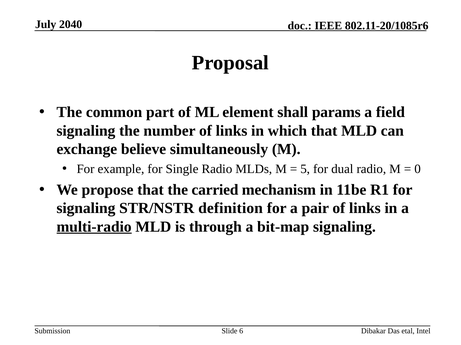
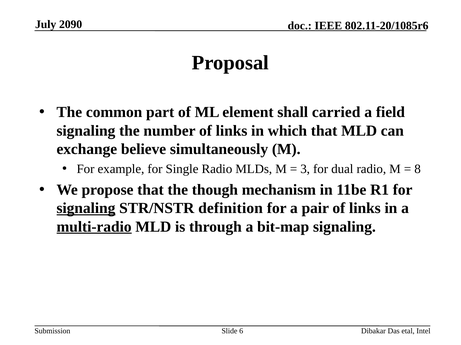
2040: 2040 -> 2090 (71, 24)
params: params -> carried (336, 113)
5: 5 -> 3 (305, 169)
0: 0 -> 8 (418, 169)
carried: carried -> though (215, 190)
signaling underline: none -> present (86, 209)
